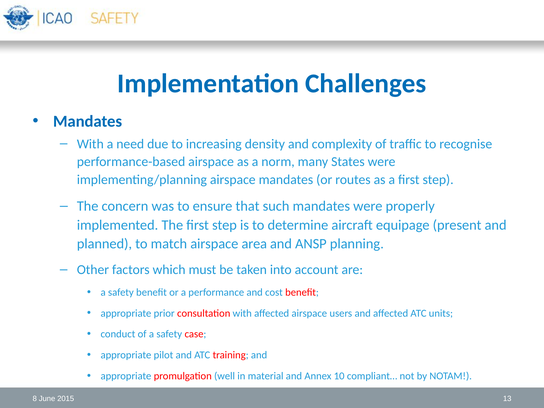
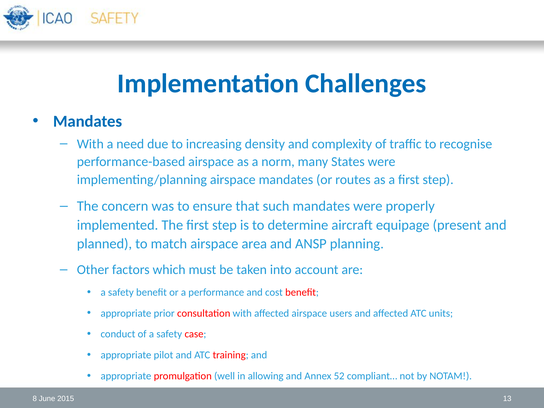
material: material -> allowing (266, 376)
10: 10 -> 52 (339, 376)
